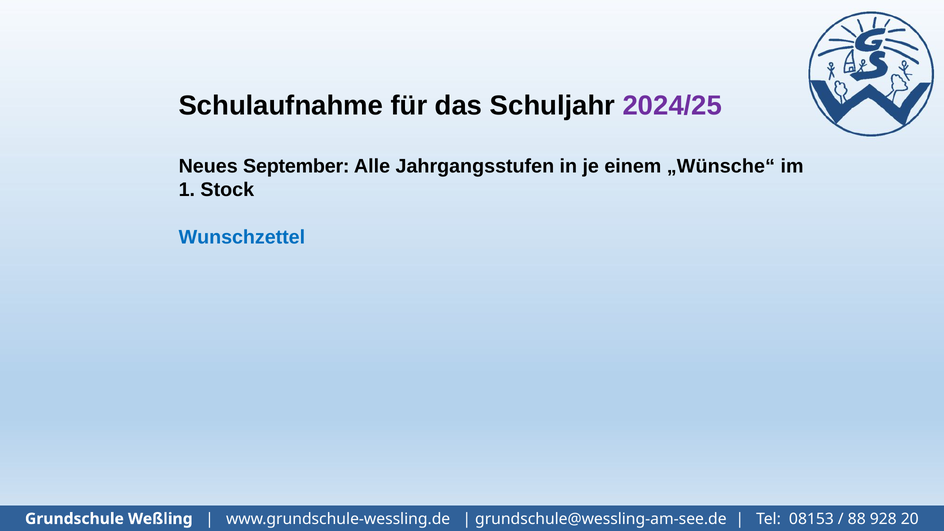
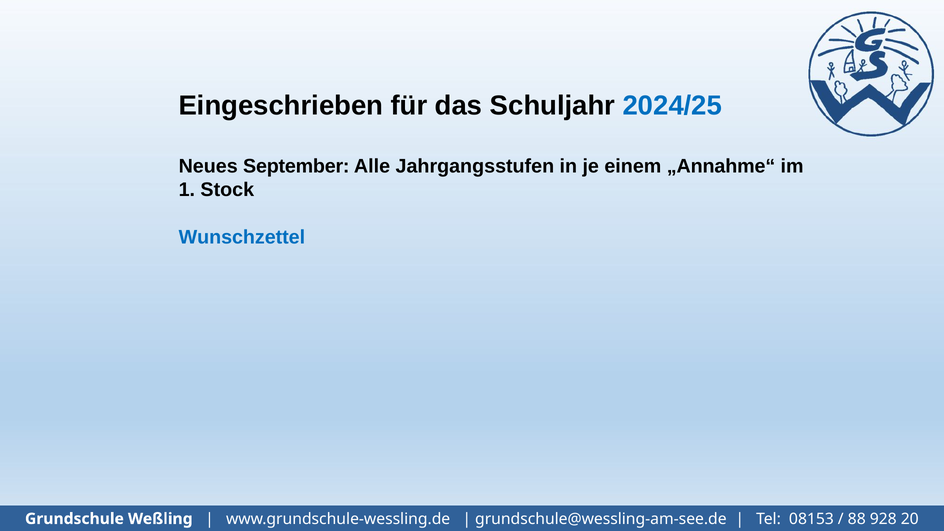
Schulaufnahme: Schulaufnahme -> Eingeschrieben (281, 106)
2024/25 colour: purple -> blue (672, 106)
„Wünsche“: „Wünsche“ -> „Annahme“ (721, 166)
